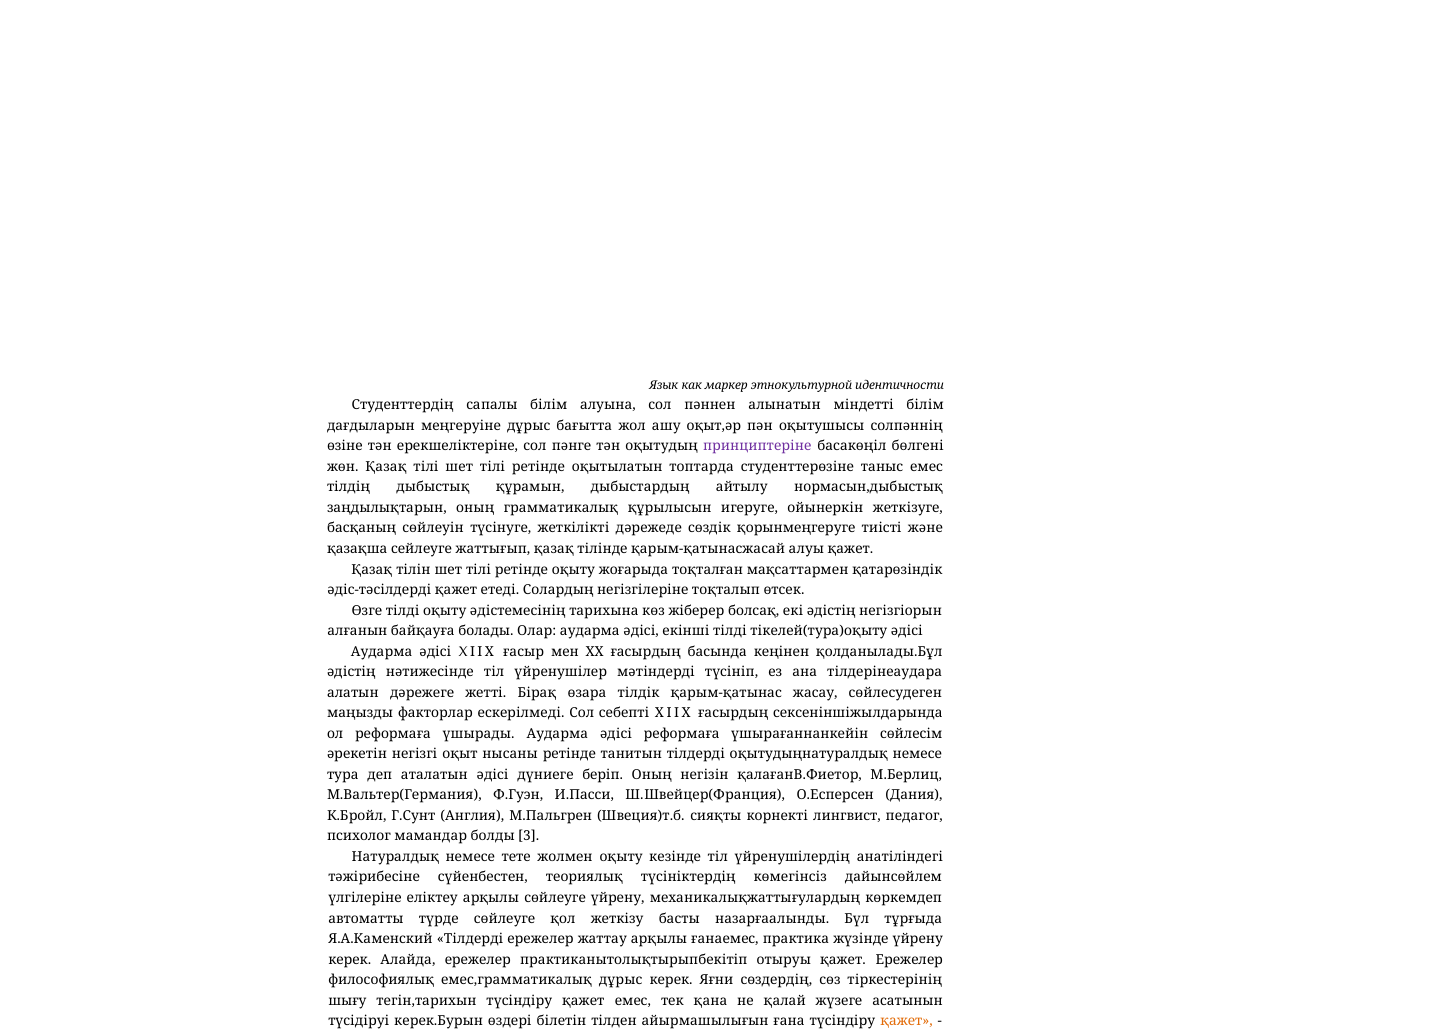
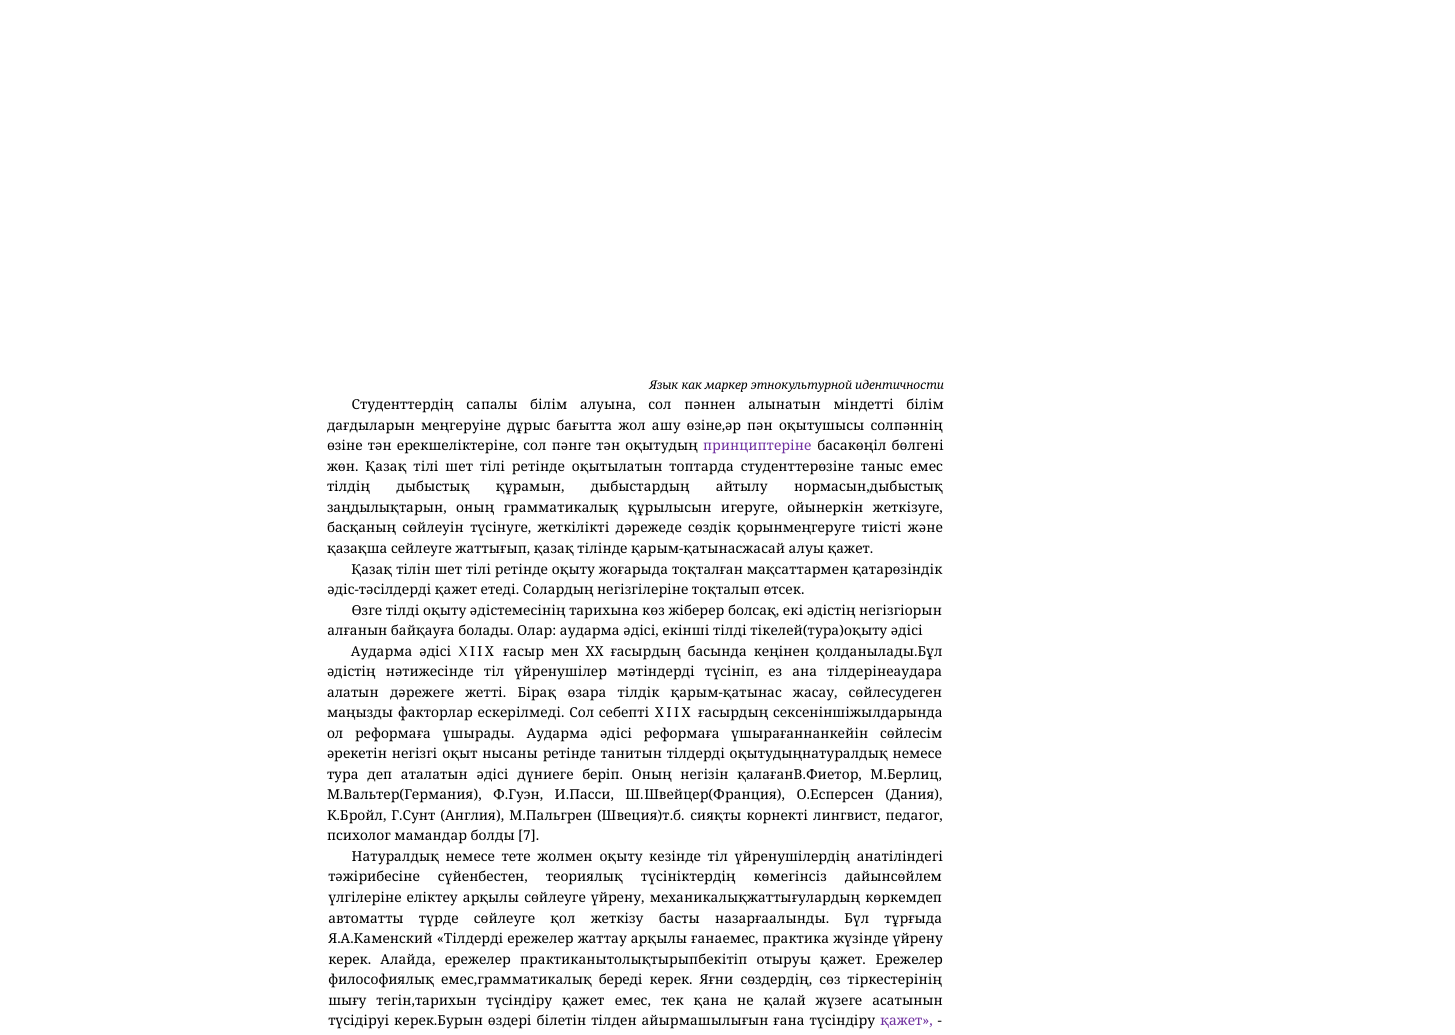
оқыт,әр: оқыт,әр -> өзіне,әр (714, 426)
3: 3 -> 7 (529, 837)
дұрыс: дұрыс -> береді (621, 980)
қажет colour: orange -> purple (907, 1021)
